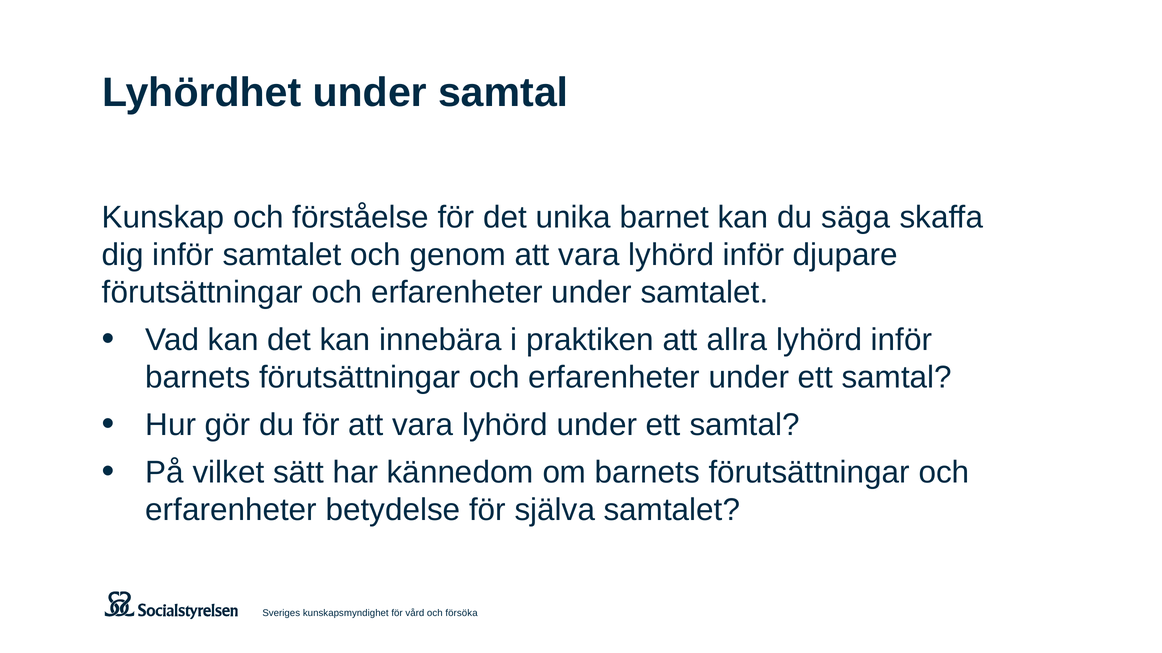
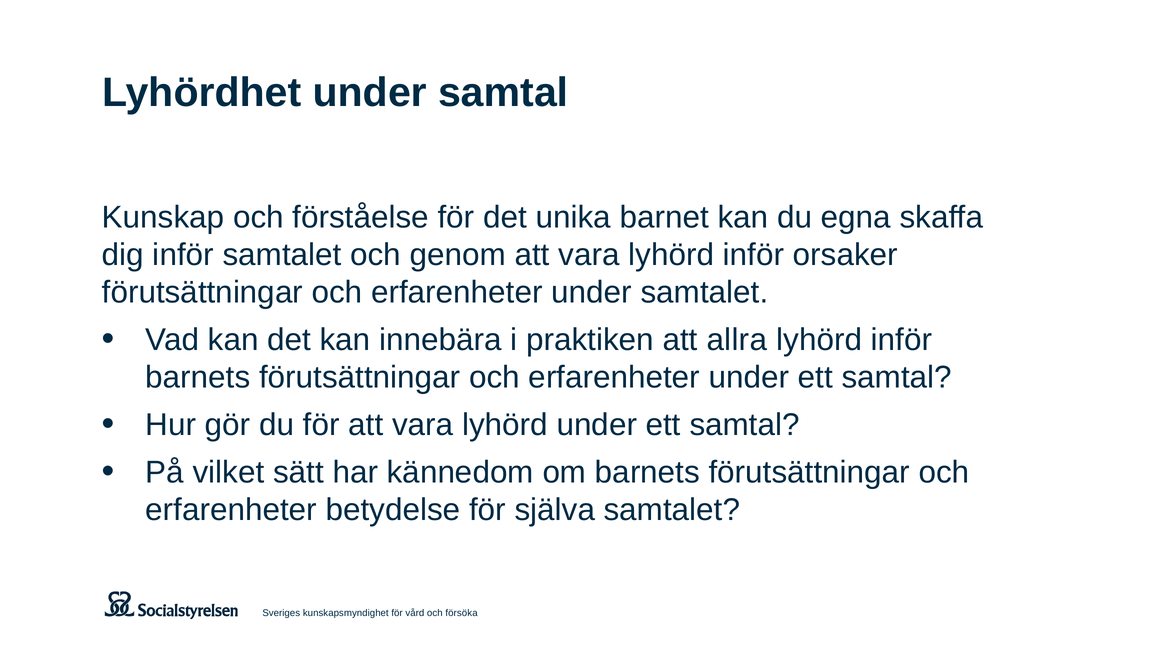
säga: säga -> egna (856, 217)
djupare: djupare -> orsaker (845, 255)
